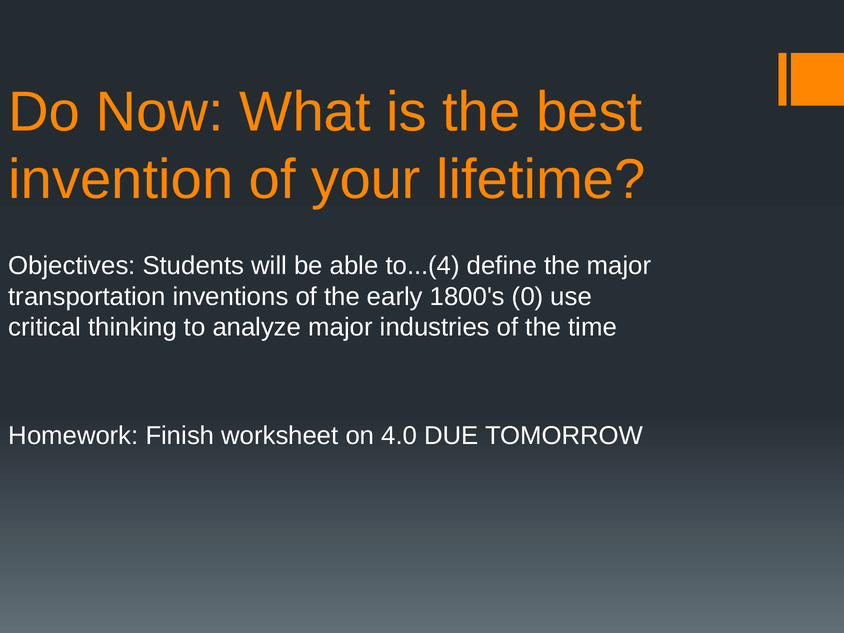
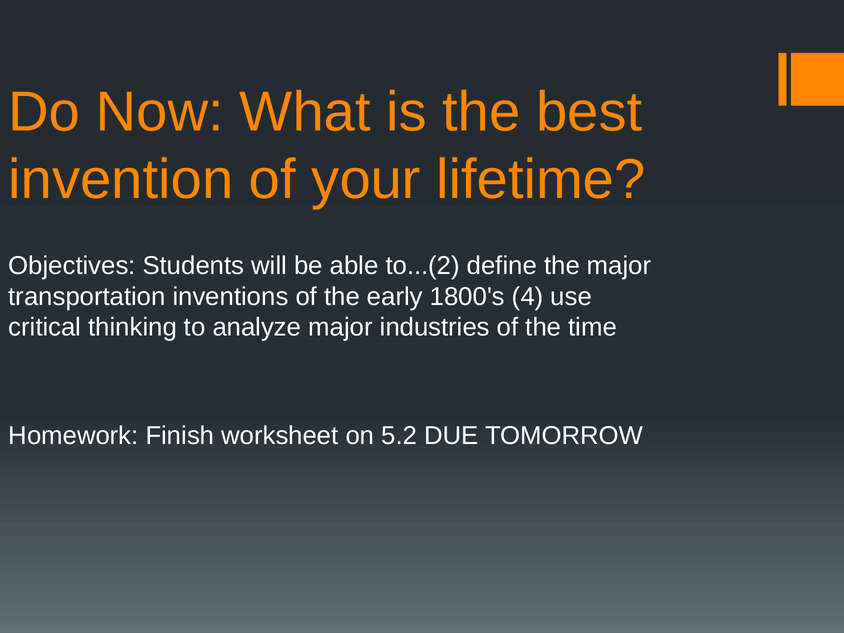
to...(4: to...(4 -> to...(2 (423, 266)
0: 0 -> 4 (528, 297)
4.0: 4.0 -> 5.2 (399, 436)
